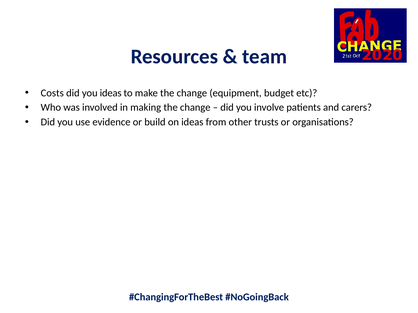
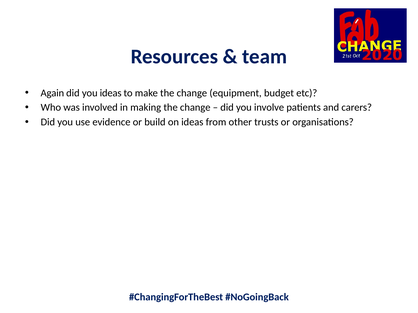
Costs: Costs -> Again (52, 93)
